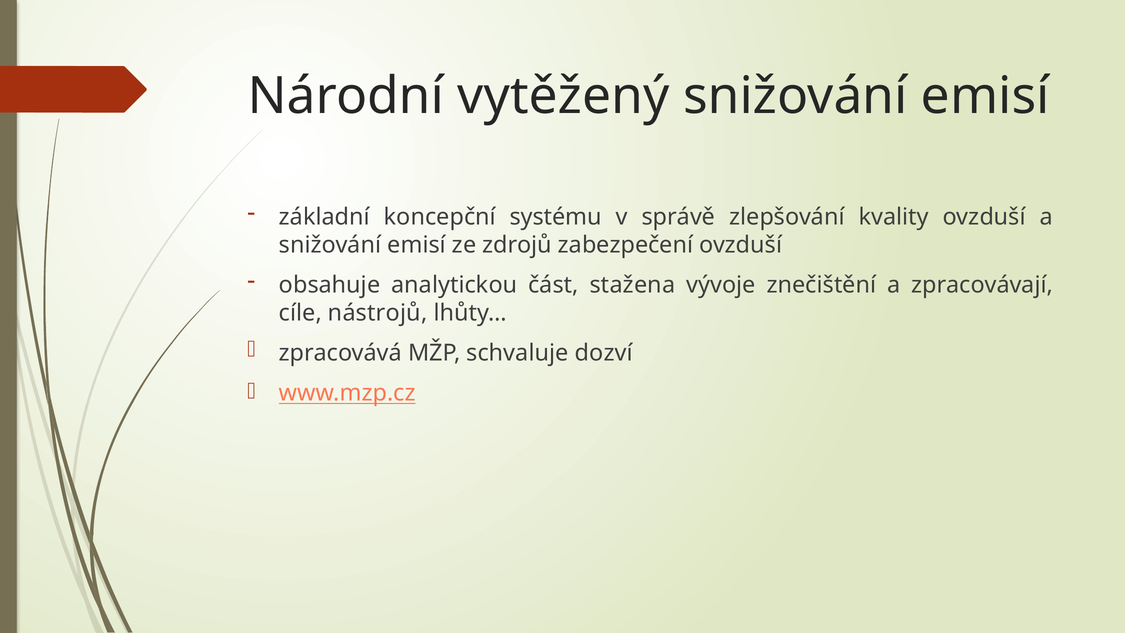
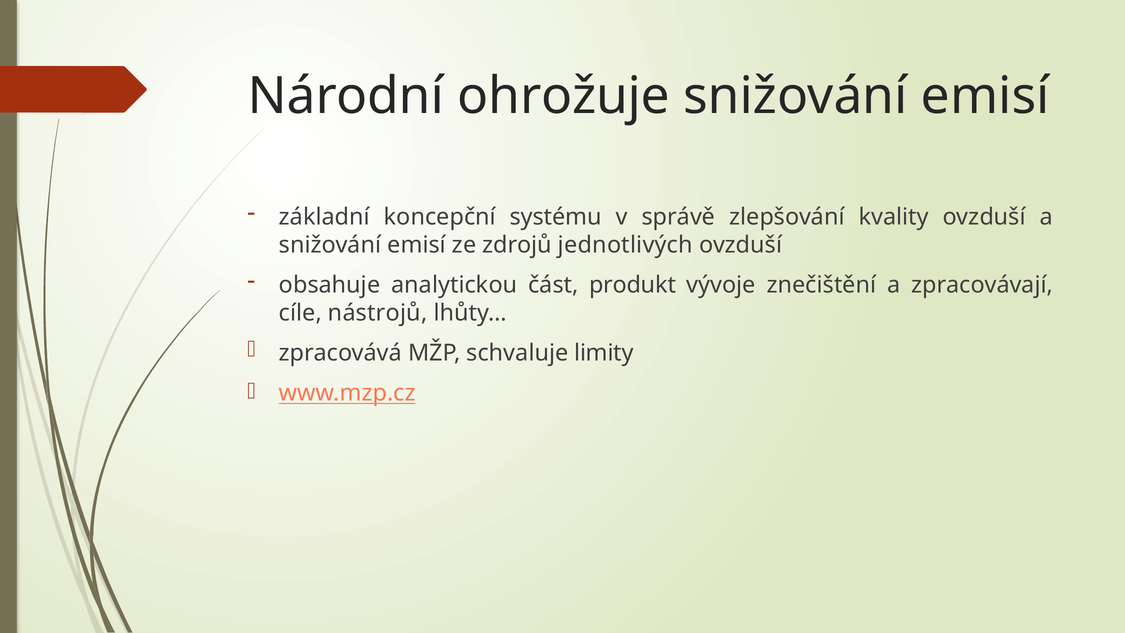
vytěžený: vytěžený -> ohrožuje (564, 96)
zabezpečení: zabezpečení -> jednotlivých (625, 245)
stažena: stažena -> produkt (633, 285)
dozví: dozví -> limity (604, 353)
